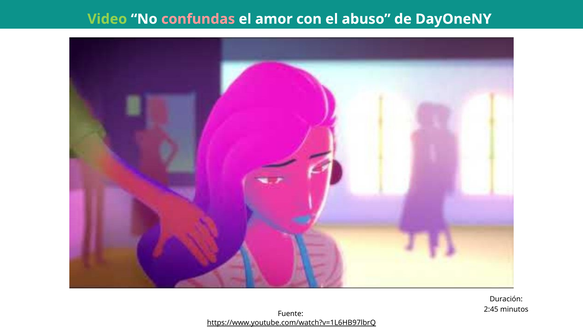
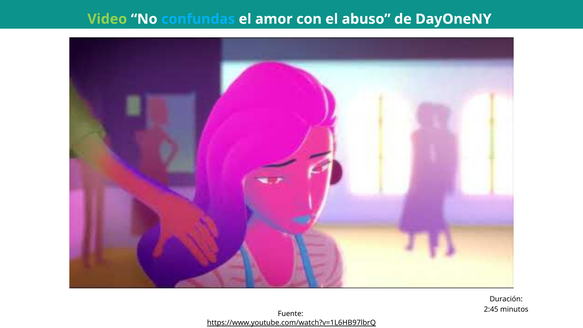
confundas colour: pink -> light blue (198, 19)
